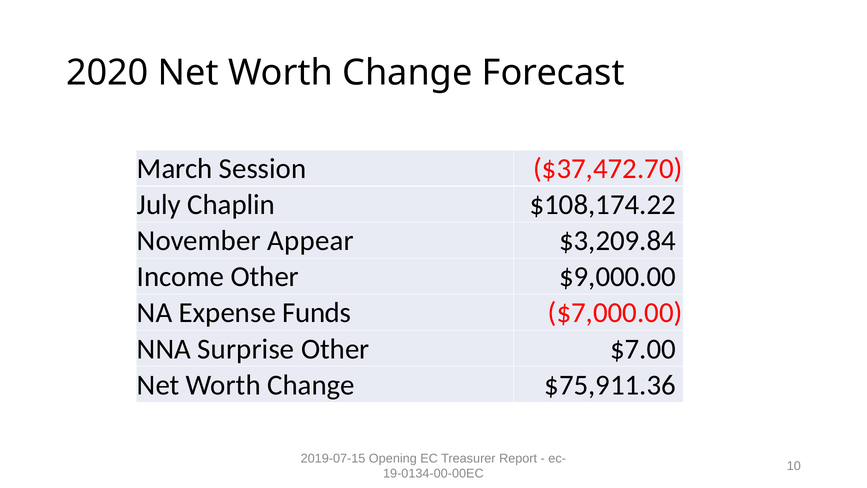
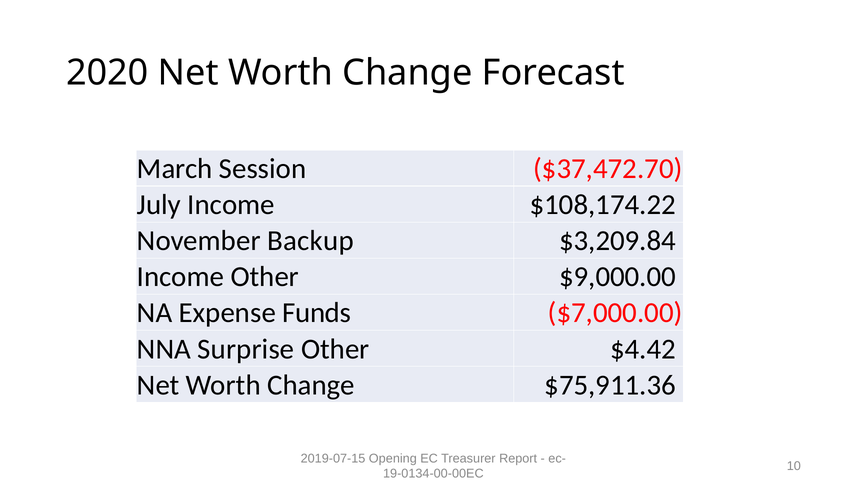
July Chaplin: Chaplin -> Income (231, 205)
Appear: Appear -> Backup (311, 241)
$7.00: $7.00 -> $4.42 (643, 349)
